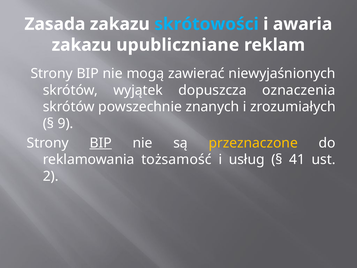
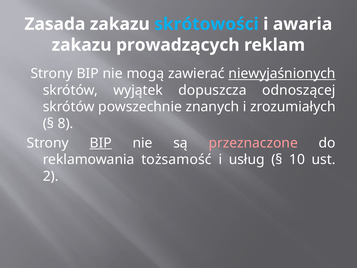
upubliczniane: upubliczniane -> prowadzących (178, 45)
niewyjaśnionych underline: none -> present (282, 74)
oznaczenia: oznaczenia -> odnoszącej (299, 90)
9: 9 -> 8 (66, 123)
przeznaczone colour: yellow -> pink (253, 143)
41: 41 -> 10 (297, 159)
